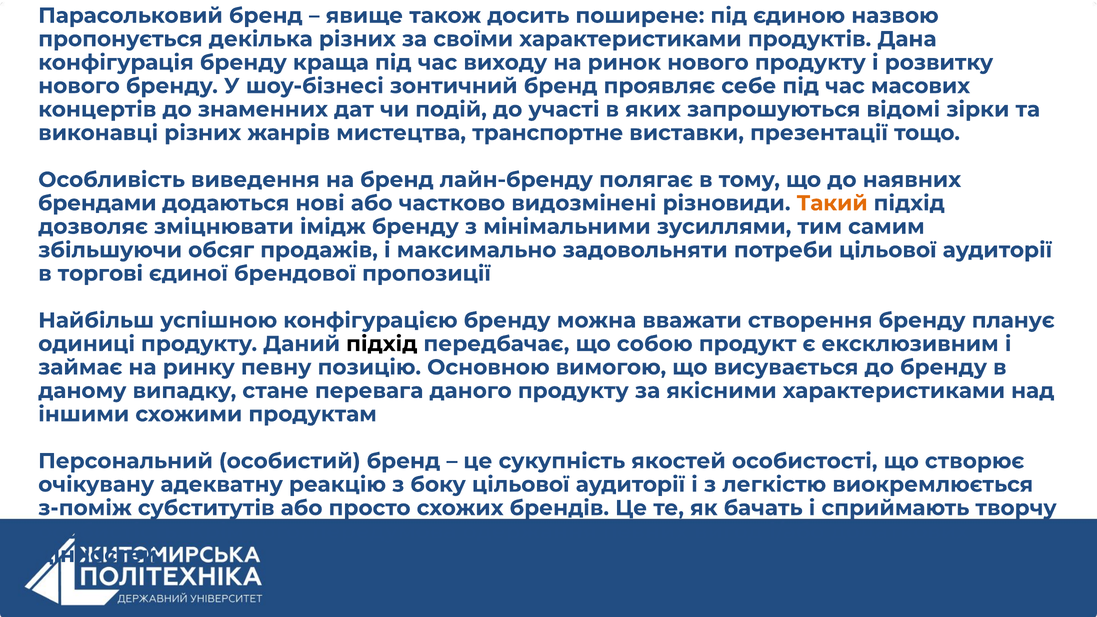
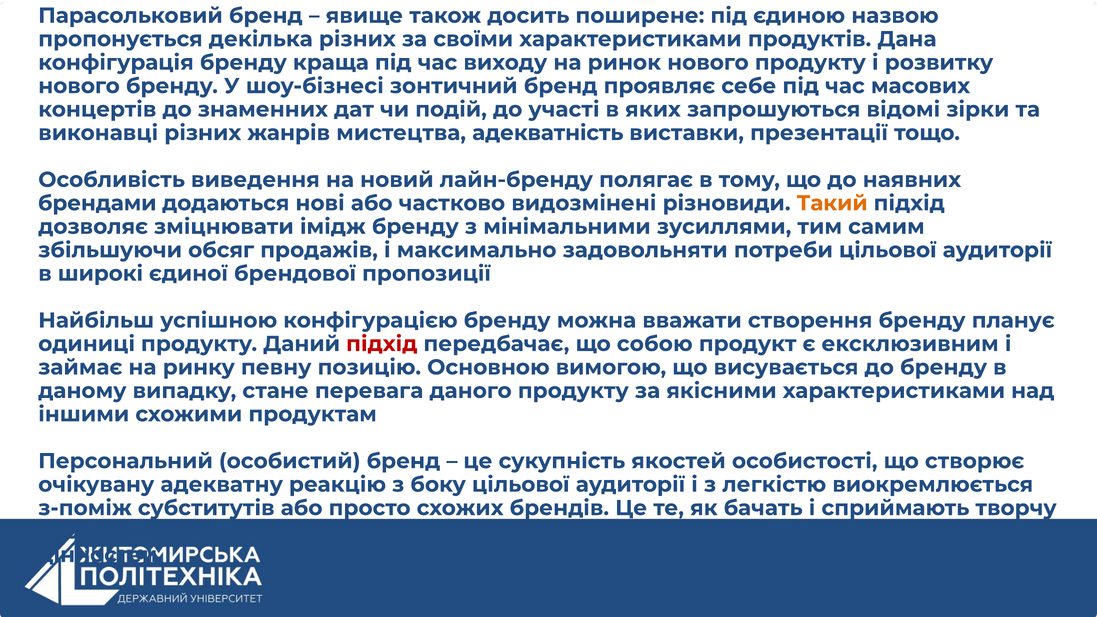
транспортне: транспортне -> адекватність (548, 133)
на бренд: бренд -> новий (397, 180)
торгові: торгові -> широкі (100, 274)
підхід colour: black -> red (382, 344)
